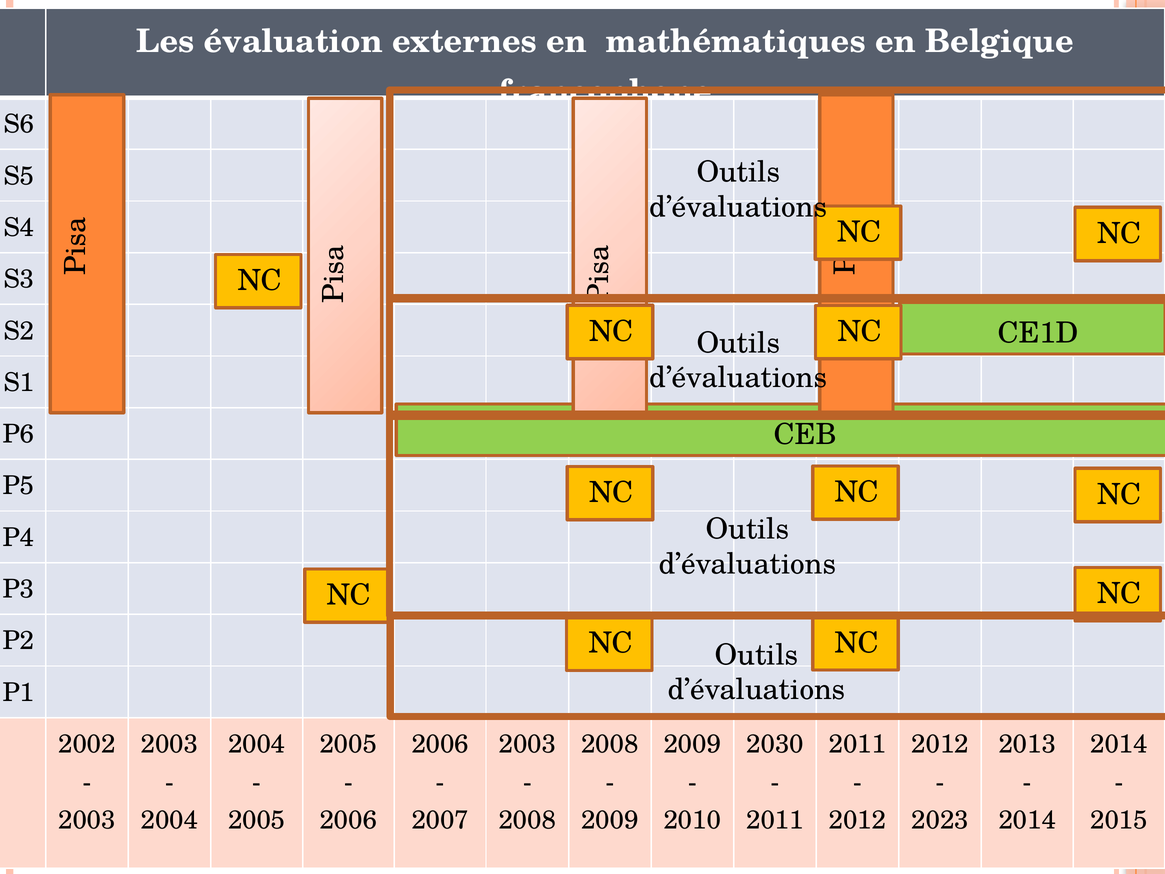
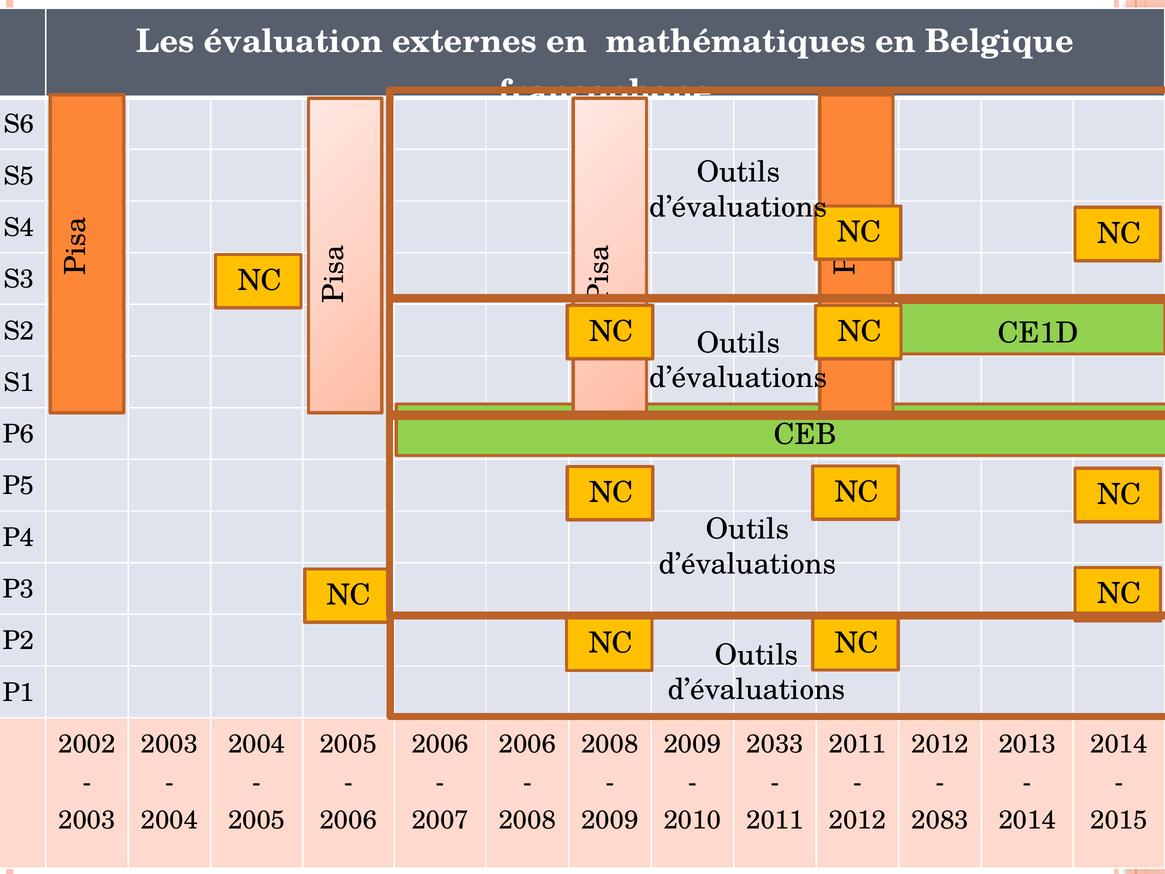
2003: 2003 -> 2006 (527, 744)
2030: 2030 -> 2033 (775, 744)
2023: 2023 -> 2083 (940, 820)
